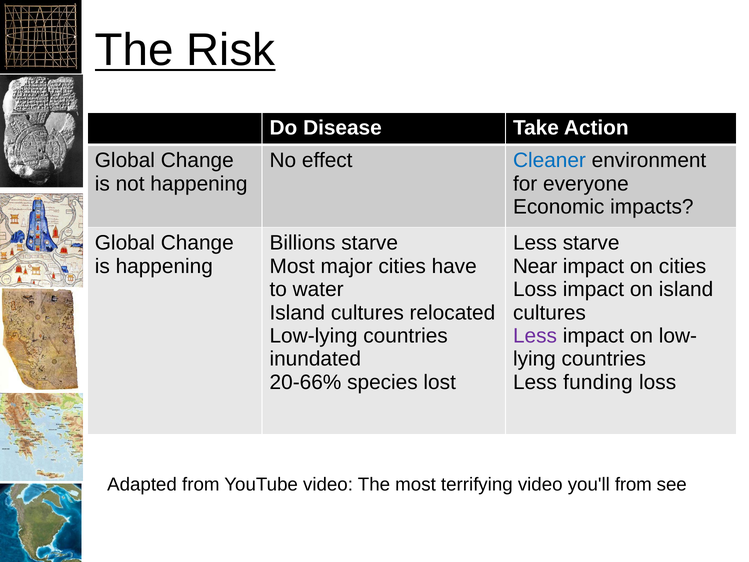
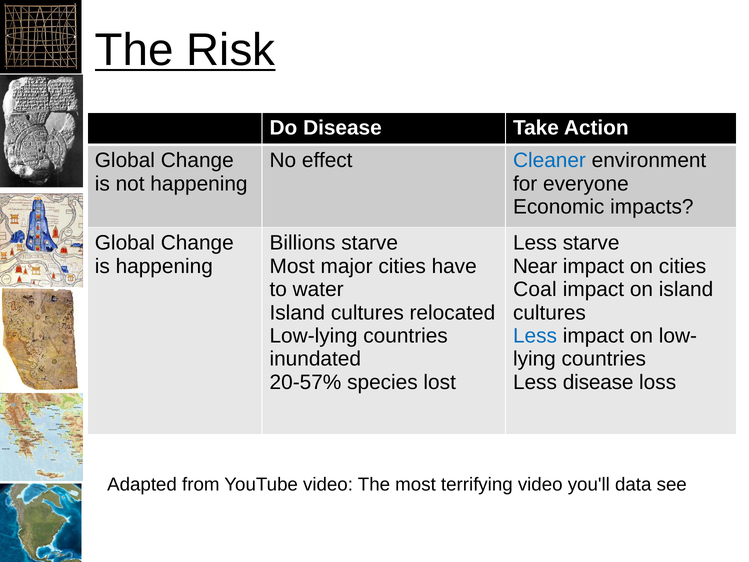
Loss: Loss -> Coal (535, 289)
Less colour: purple -> blue (535, 336)
20-66%: 20-66% -> 20-57% (305, 382)
Less funding: funding -> disease (598, 382)
you'll from: from -> data (633, 484)
